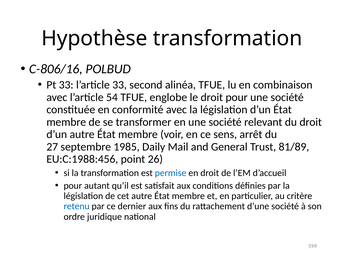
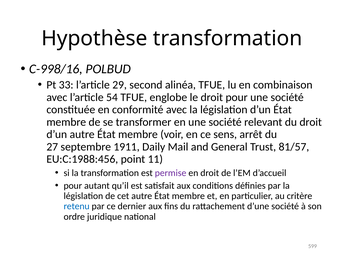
C-806/16: C-806/16 -> C-998/16 (56, 69)
l’article 33: 33 -> 29 (120, 85)
1985: 1985 -> 1911 (127, 147)
81/89: 81/89 -> 81/57 (294, 147)
26: 26 -> 11 (155, 159)
permise colour: blue -> purple (171, 173)
